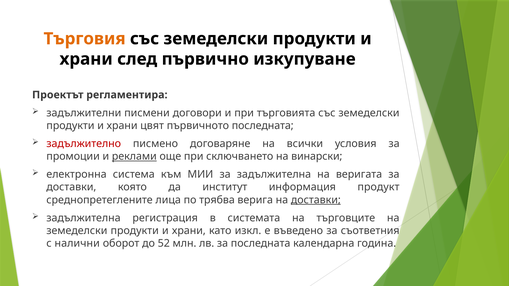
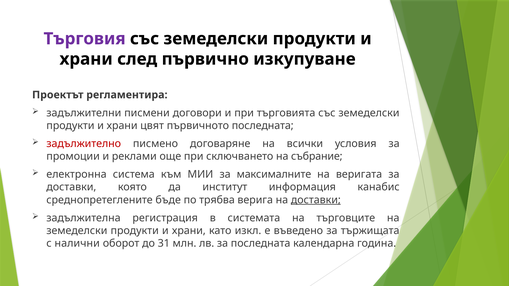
Търговия colour: orange -> purple (85, 39)
реклами underline: present -> none (134, 157)
винарски: винарски -> събрание (317, 157)
за задължителна: задължителна -> максималните (274, 175)
продукт: продукт -> канабис (379, 187)
лица: лица -> бъде (168, 200)
съответния: съответния -> тържищата (370, 231)
52: 52 -> 31 (164, 244)
